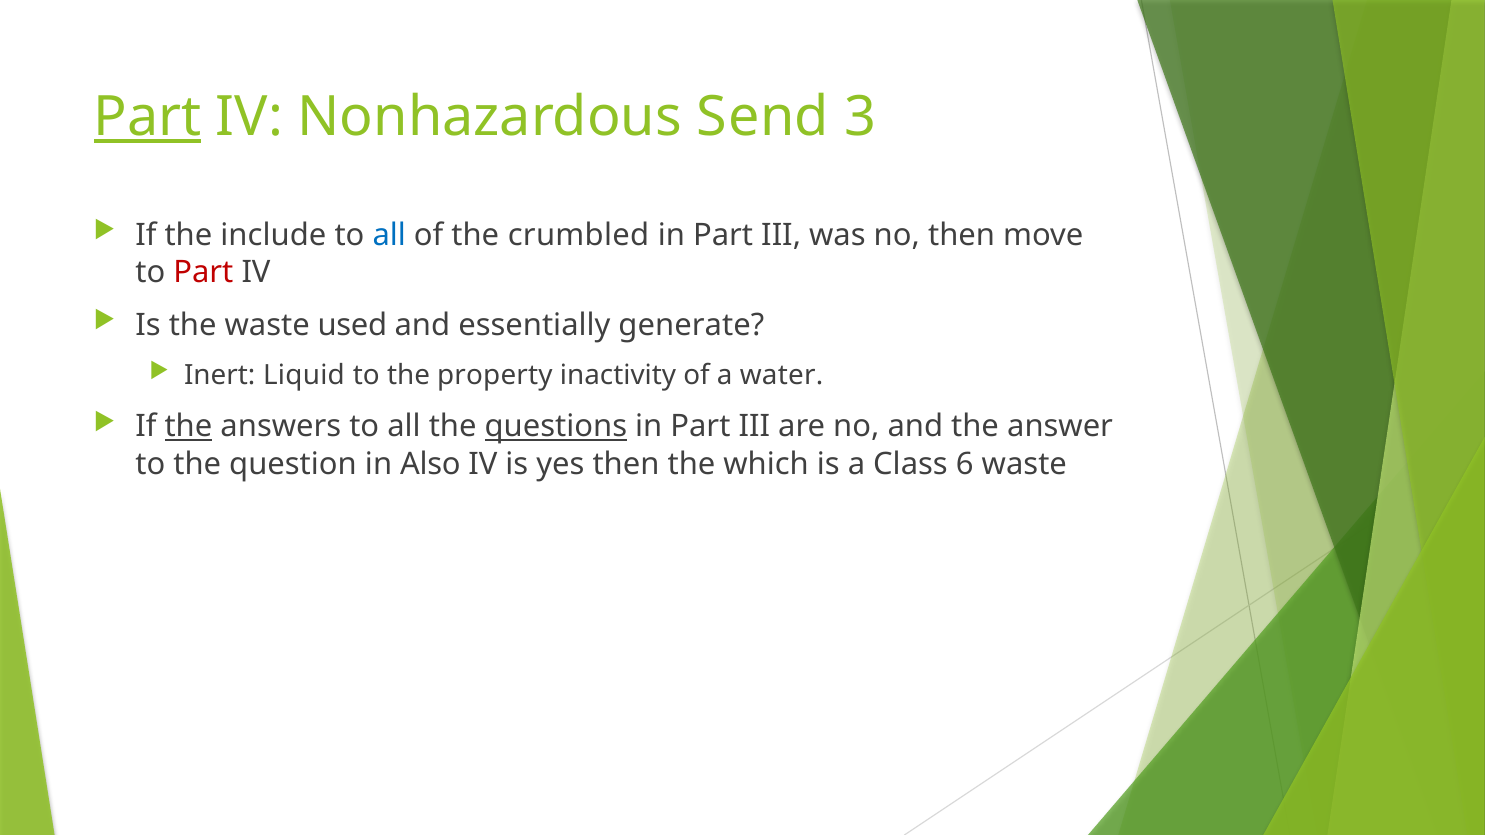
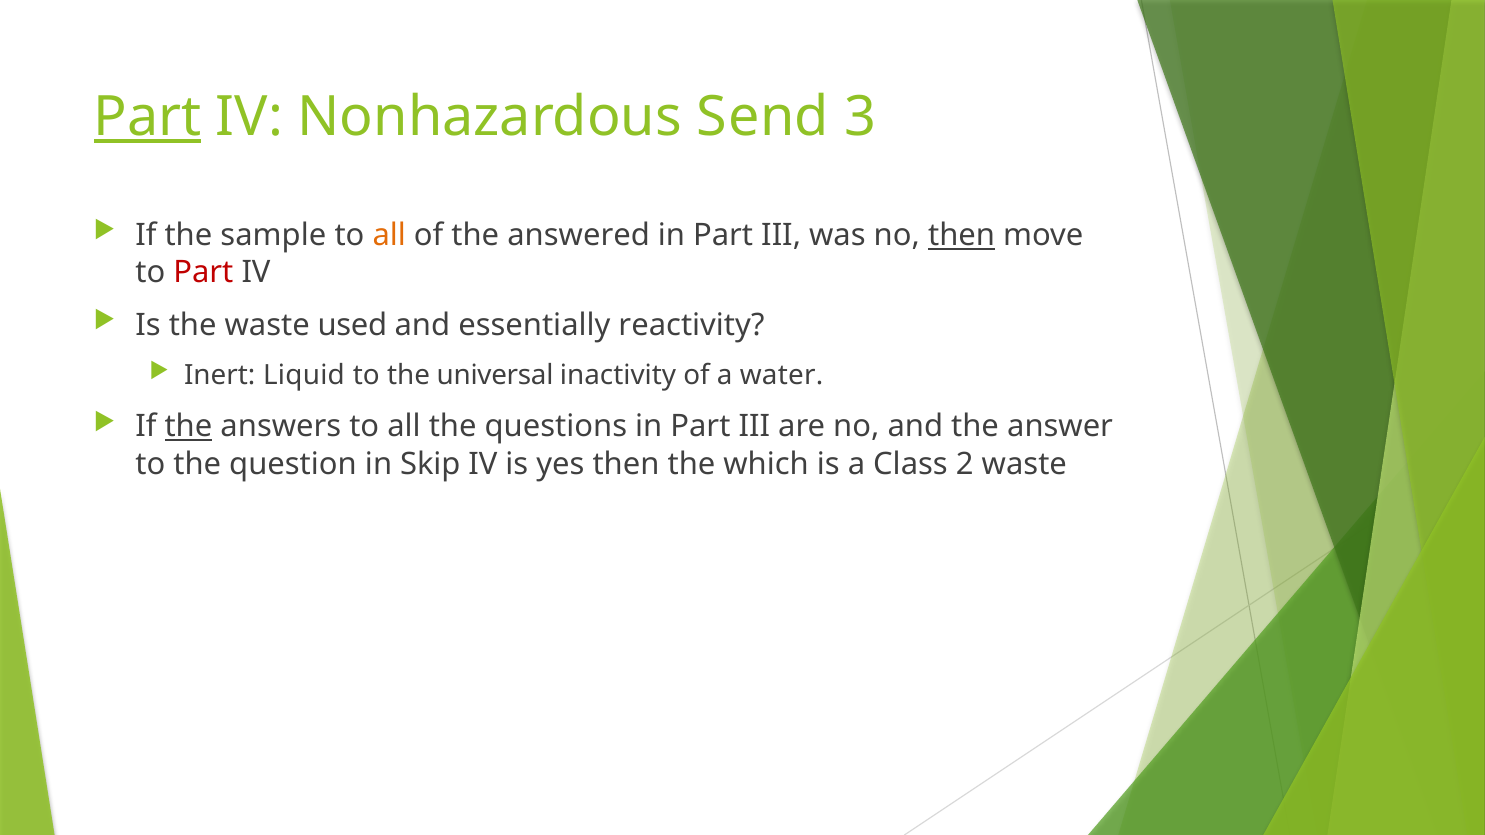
include: include -> sample (273, 235)
all colour: blue -> orange (389, 235)
crumbled: crumbled -> answered (579, 235)
then underline: none -> present (962, 235)
generate: generate -> reactivity (691, 325)
property: property -> universal (495, 376)
questions underline: present -> none (556, 427)
Also: Also -> Skip (430, 464)
6: 6 -> 2 (965, 464)
